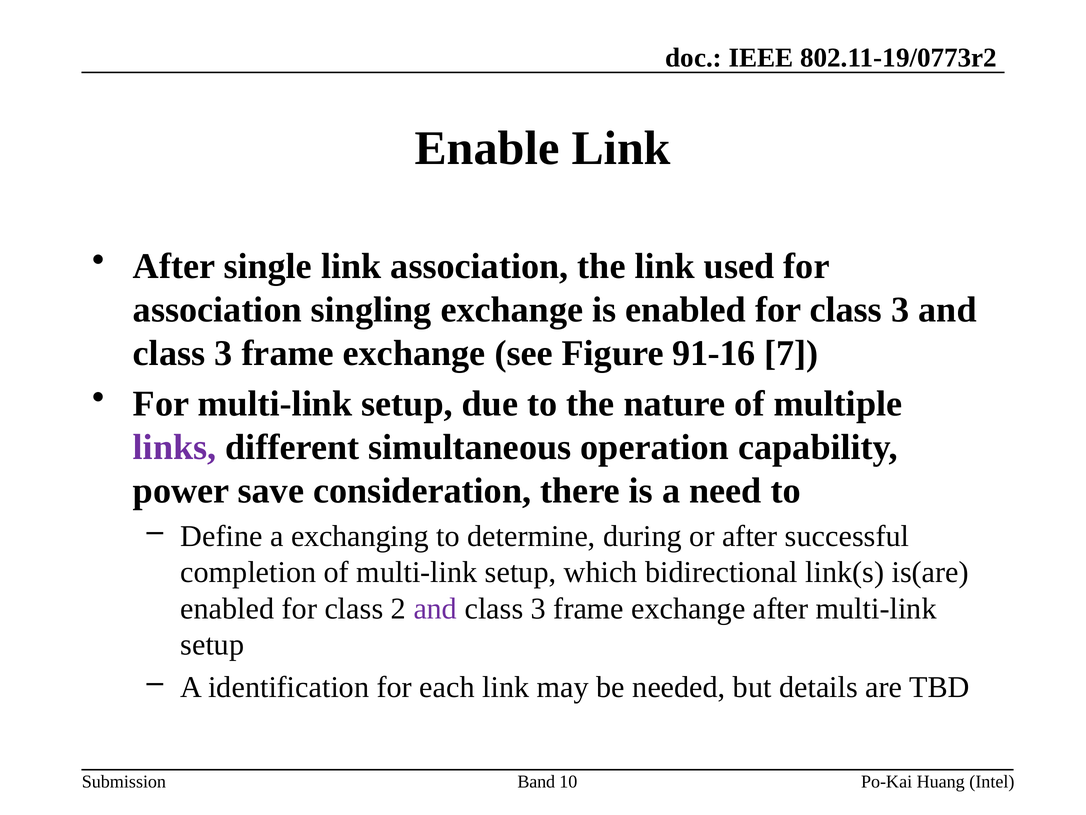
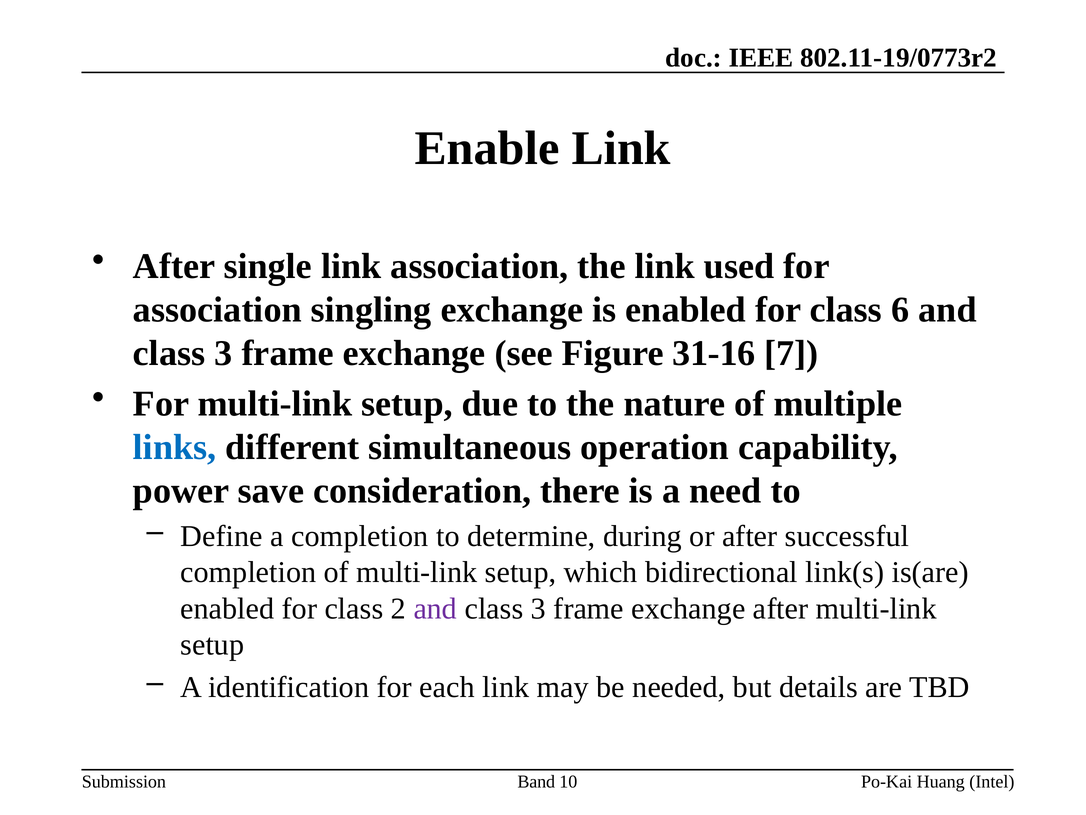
for class 3: 3 -> 6 (900, 309)
91-16: 91-16 -> 31-16 (714, 353)
links colour: purple -> blue (175, 447)
a exchanging: exchanging -> completion (360, 536)
